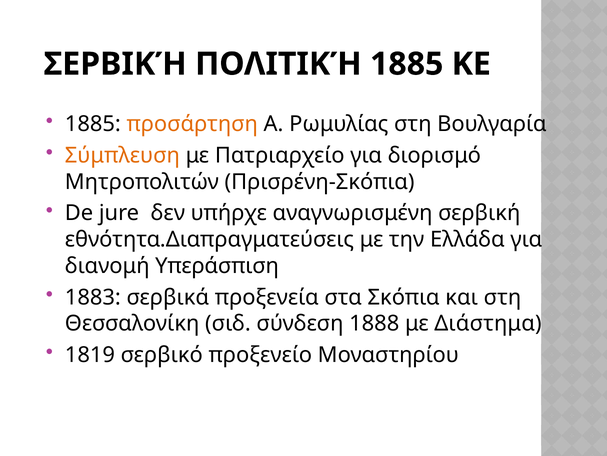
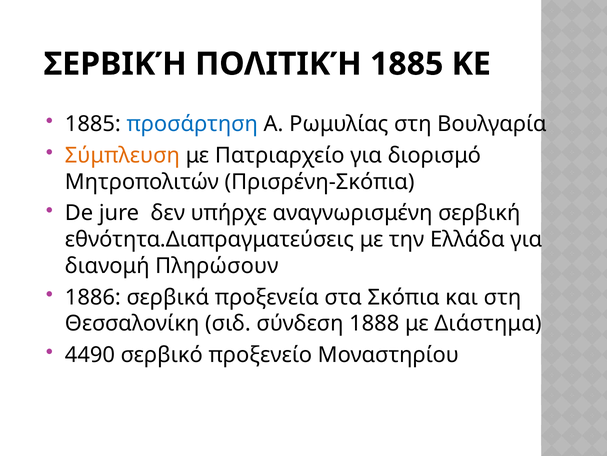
προσάρτηση colour: orange -> blue (192, 124)
Υπεράσπιση: Υπεράσπιση -> Πληρώσουν (217, 265)
1883: 1883 -> 1886 (93, 297)
1819: 1819 -> 4490 (90, 354)
